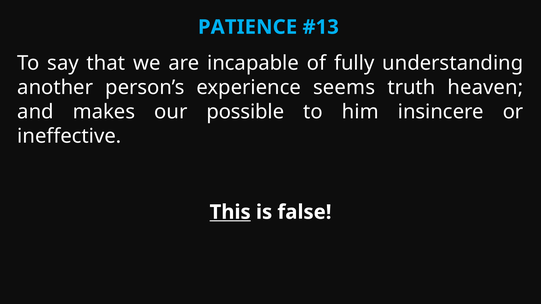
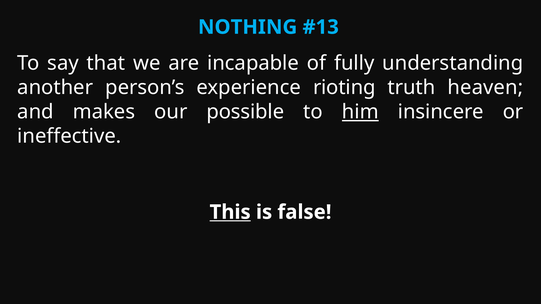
PATIENCE: PATIENCE -> NOTHING (248, 27)
seems: seems -> rioting (344, 88)
him underline: none -> present (360, 112)
